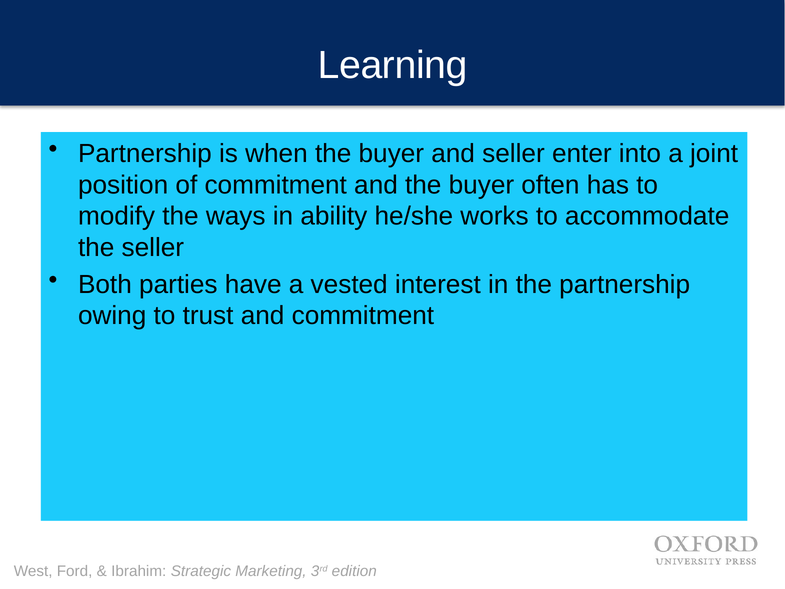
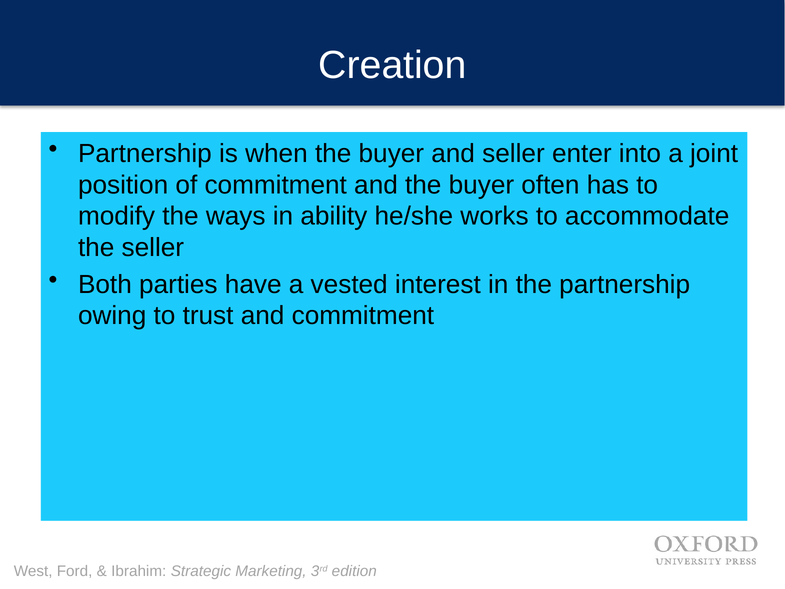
Learning: Learning -> Creation (392, 65)
